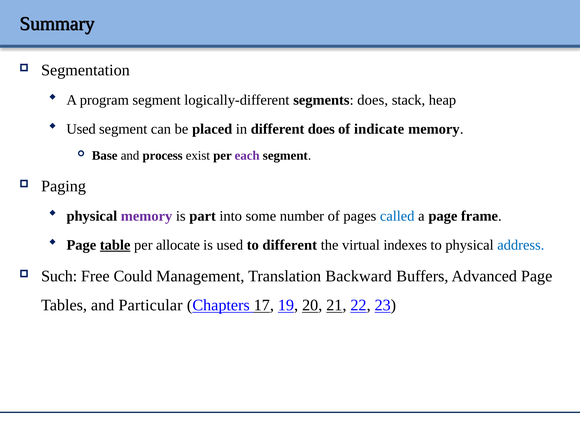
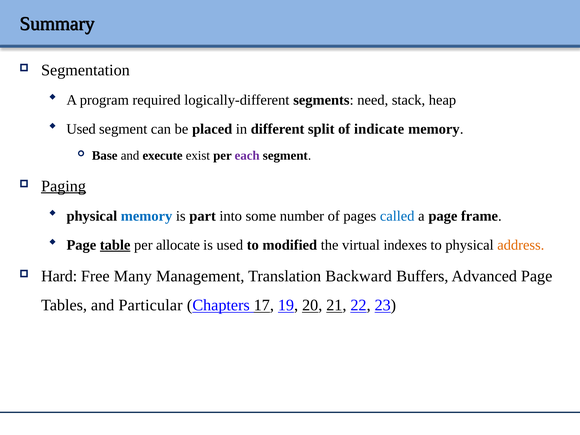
program segment: segment -> required (157, 100)
segments does: does -> need (373, 100)
different does: does -> split (321, 129)
process: process -> execute (163, 156)
Paging underline: none -> present (64, 186)
memory colour: purple -> blue (147, 216)
to different: different -> modified (290, 245)
address colour: blue -> orange (521, 245)
Such: Such -> Hard (59, 276)
Could: Could -> Many (133, 276)
